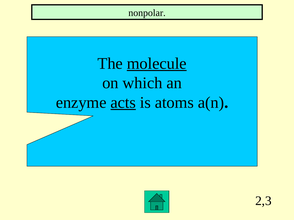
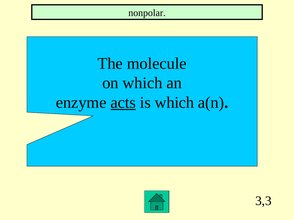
molecule underline: present -> none (157, 64)
is atoms: atoms -> which (174, 103)
2,3: 2,3 -> 3,3 (263, 201)
